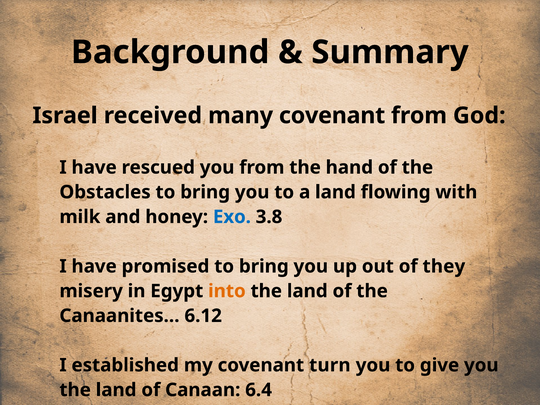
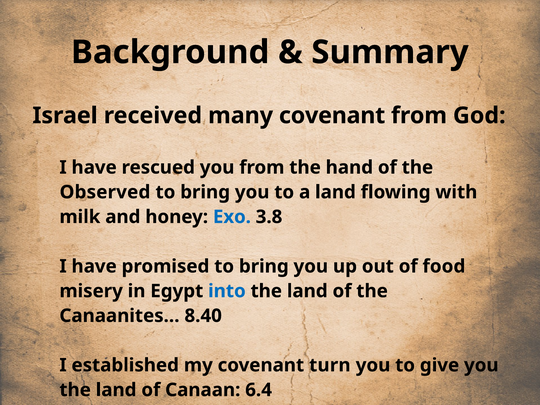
Obstacles: Obstacles -> Observed (105, 192)
they: they -> food (444, 266)
into colour: orange -> blue (227, 291)
6.12: 6.12 -> 8.40 (203, 316)
